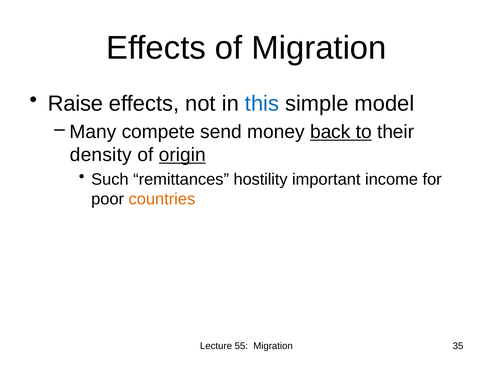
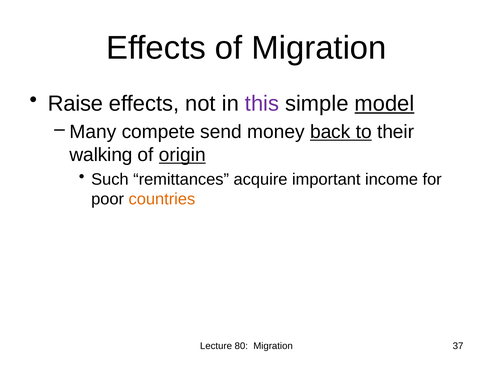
this colour: blue -> purple (262, 103)
model underline: none -> present (384, 103)
density: density -> walking (101, 155)
hostility: hostility -> acquire (261, 179)
55: 55 -> 80 (241, 346)
35: 35 -> 37 (458, 346)
